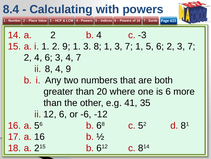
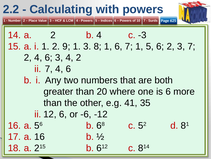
8.4: 8.4 -> 2.2 (11, 9)
8 1 3: 3 -> 6 (118, 46)
4 7: 7 -> 2 (79, 57)
8: 8 -> 7 (49, 69)
9: 9 -> 6 (68, 69)
